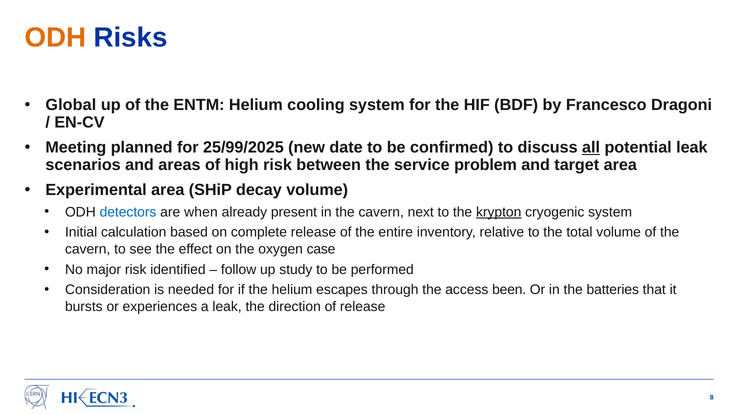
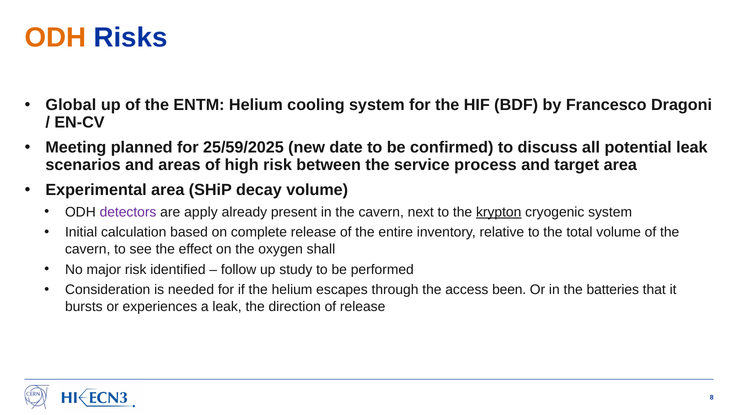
25/99/2025: 25/99/2025 -> 25/59/2025 (243, 148)
all underline: present -> none (591, 148)
problem: problem -> process (485, 165)
detectors colour: blue -> purple (128, 212)
when: when -> apply (201, 212)
case: case -> shall (321, 249)
